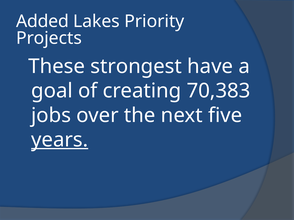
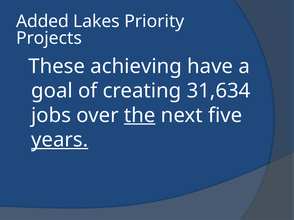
strongest: strongest -> achieving (136, 67)
70,383: 70,383 -> 31,634 (219, 91)
the underline: none -> present (140, 116)
